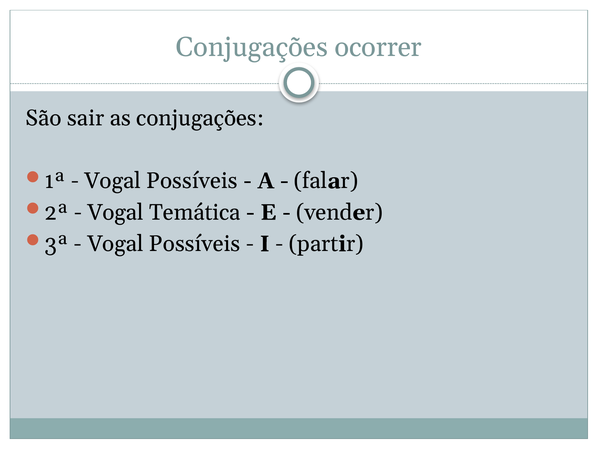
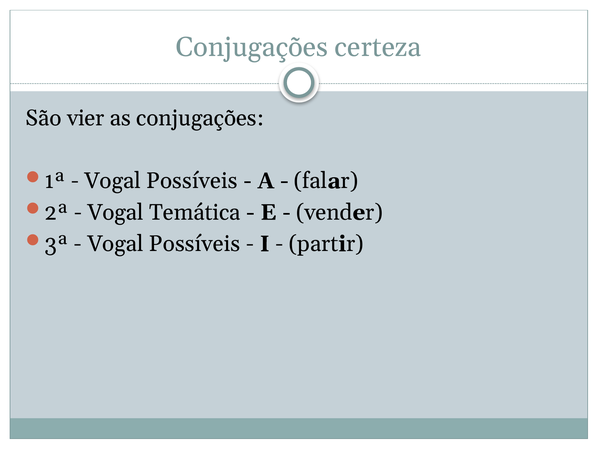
ocorrer: ocorrer -> certeza (378, 47)
sair: sair -> vier (86, 118)
